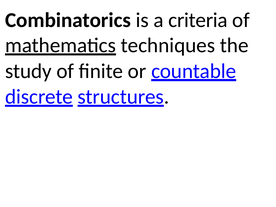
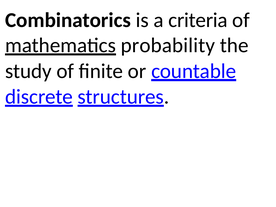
techniques: techniques -> probability (168, 45)
